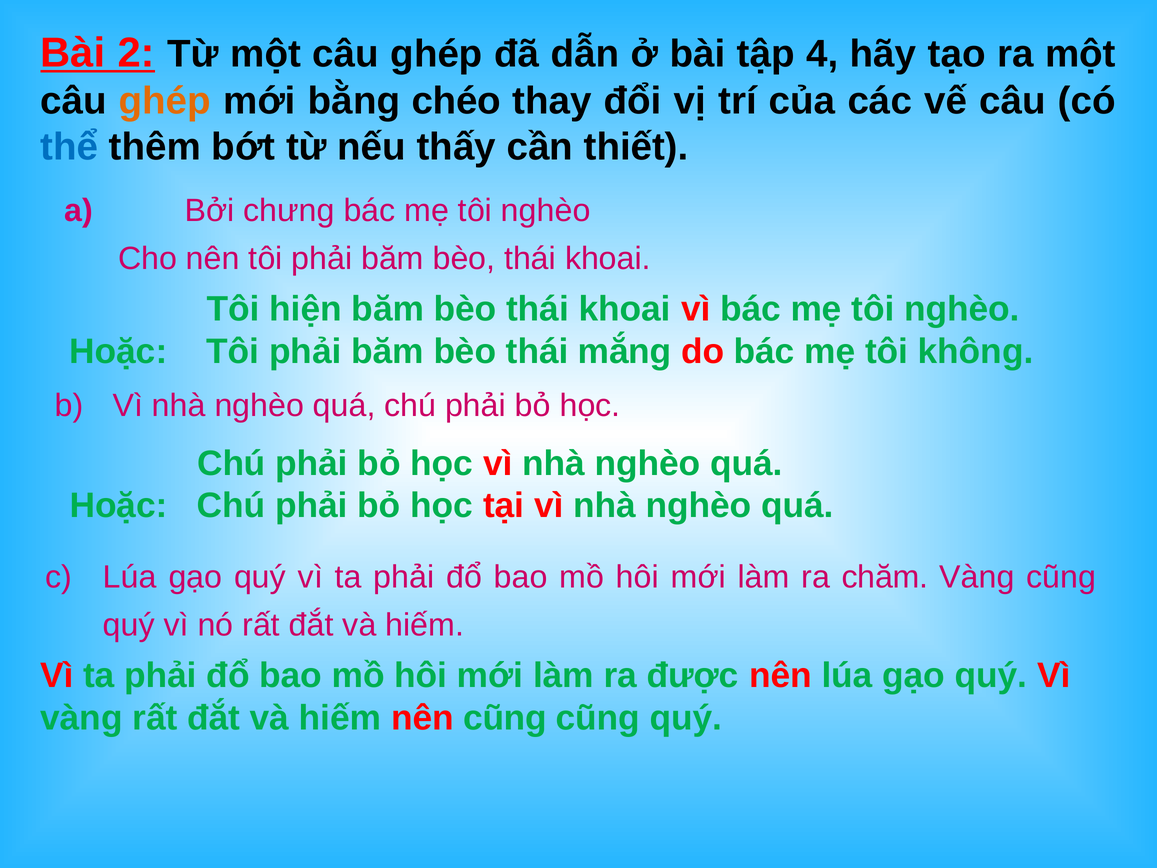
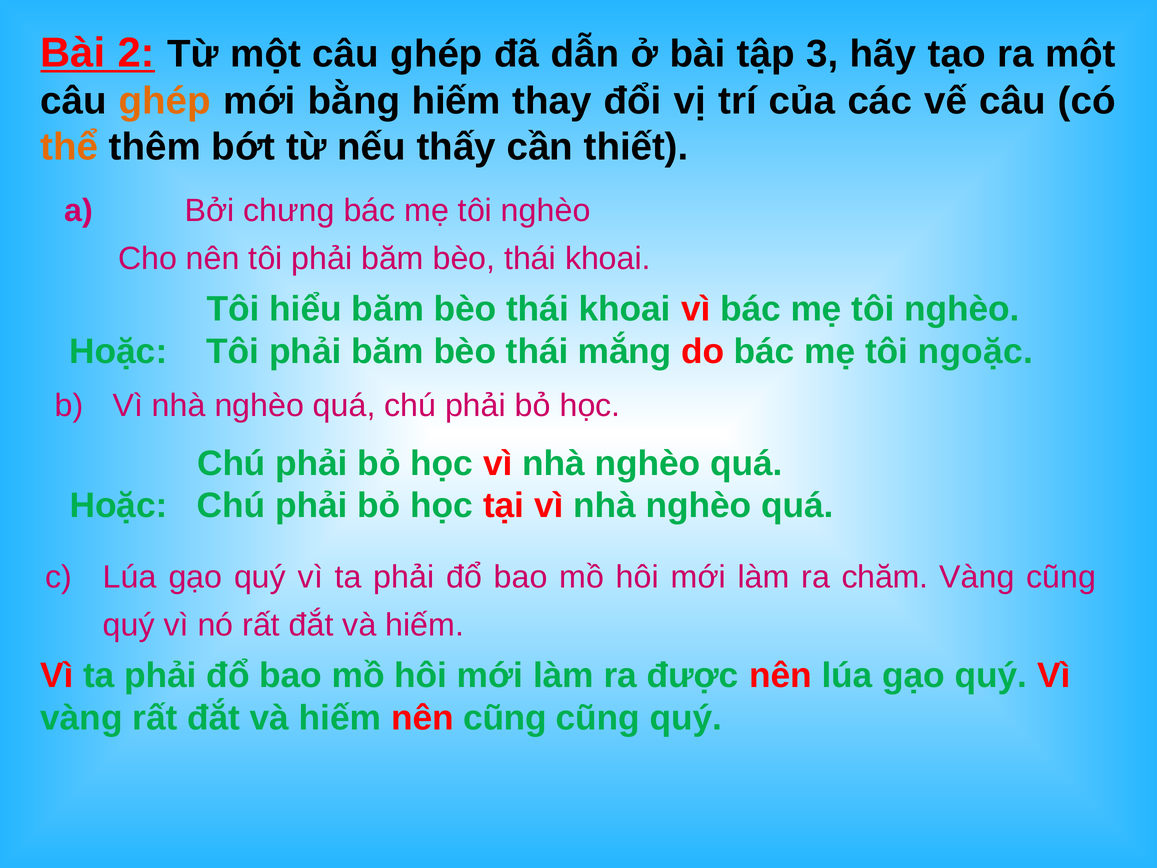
4: 4 -> 3 (822, 54)
bằng chéo: chéo -> hiếm (456, 101)
thể colour: blue -> orange (69, 147)
hiện: hiện -> hiểu (306, 309)
không: không -> ngoặc (975, 351)
